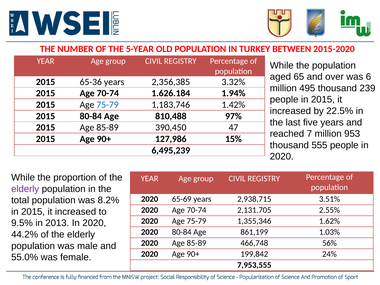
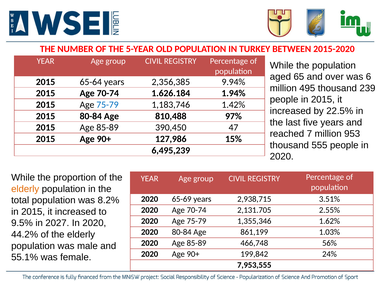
65-36: 65-36 -> 65-64 (91, 82)
3.32%: 3.32% -> 9.94% (233, 82)
elderly colour: purple -> orange (25, 189)
2013: 2013 -> 2027 (57, 223)
55.0%: 55.0% -> 55.1% (25, 257)
